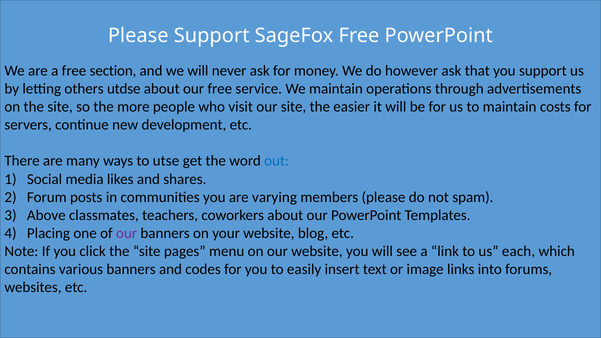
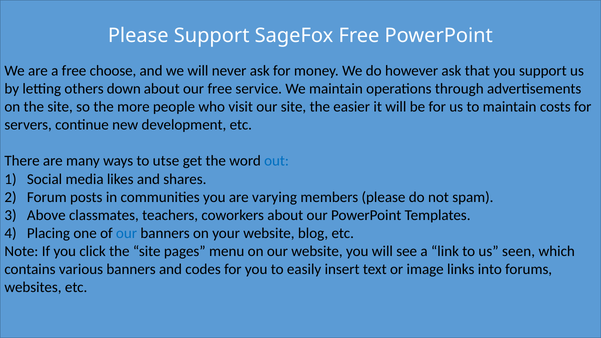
section: section -> choose (113, 71)
utdse: utdse -> down (124, 89)
our colour: purple -> blue (127, 233)
each: each -> seen (519, 251)
